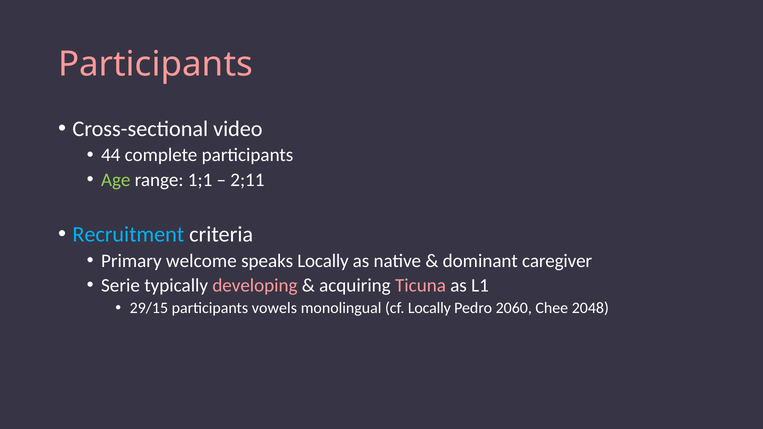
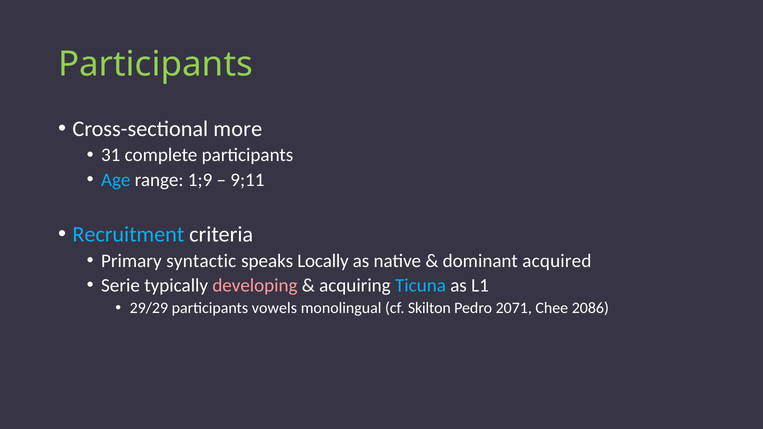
Participants colour: pink -> light green (156, 64)
video: video -> more (238, 129)
44: 44 -> 31 (111, 155)
Age colour: light green -> light blue (116, 180)
1;1: 1;1 -> 1;9 (200, 180)
2;11: 2;11 -> 9;11 (247, 180)
welcome: welcome -> syntactic (201, 261)
caregiver: caregiver -> acquired (557, 261)
Ticuna colour: pink -> light blue (420, 285)
29/15: 29/15 -> 29/29 (149, 308)
cf Locally: Locally -> Skilton (429, 308)
2060: 2060 -> 2071 (514, 308)
2048: 2048 -> 2086 (590, 308)
